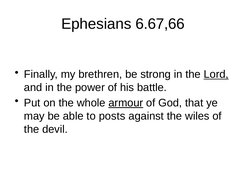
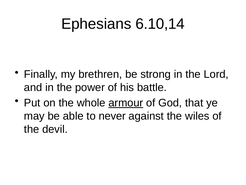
6.67,66: 6.67,66 -> 6.10,14 (160, 24)
Lord underline: present -> none (216, 74)
posts: posts -> never (112, 116)
